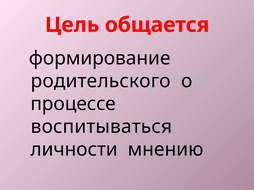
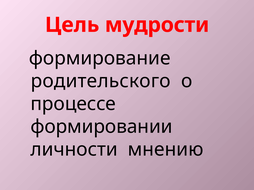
общается: общается -> мудрости (157, 25)
воспитываться: воспитываться -> формировании (102, 127)
